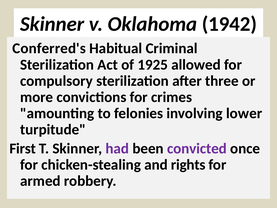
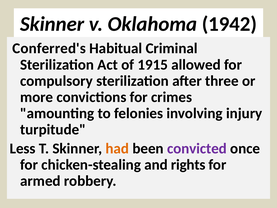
1925: 1925 -> 1915 (153, 65)
lower: lower -> injury (244, 113)
First: First -> Less (23, 148)
had colour: purple -> orange (117, 148)
